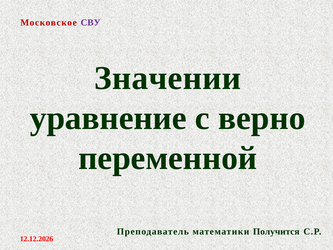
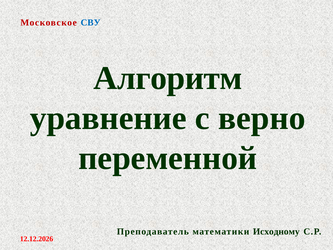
СВУ colour: purple -> blue (91, 23)
Значении: Значении -> Алгоритм (168, 78)
Получится: Получится -> Исходному (276, 231)
